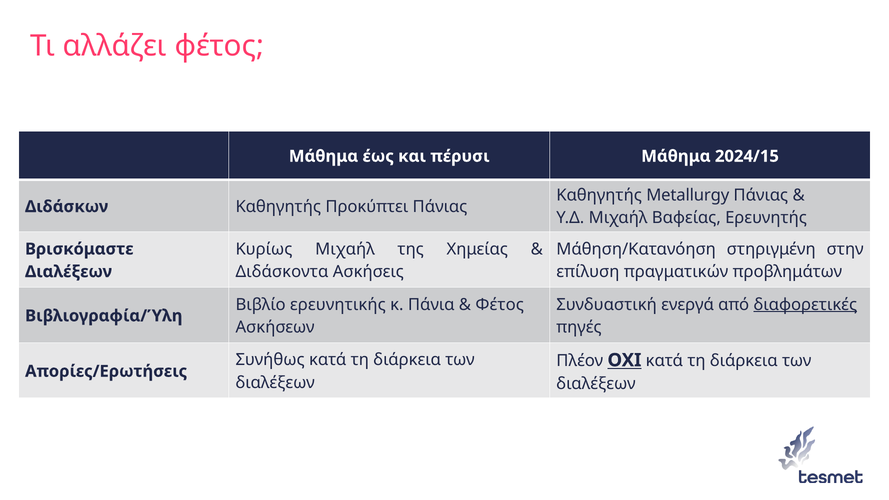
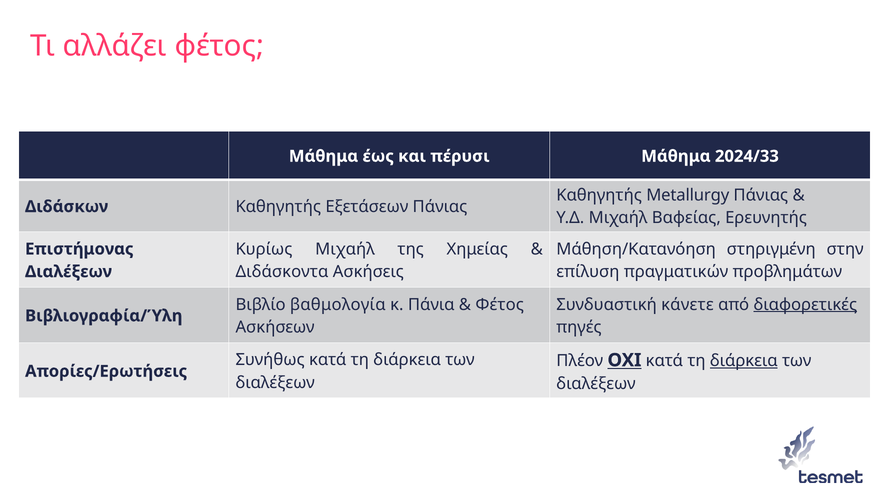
2024/15: 2024/15 -> 2024/33 (747, 156)
Προκύπτει: Προκύπτει -> Εξετάσεων (367, 207)
Βρισκόμαστε: Βρισκόμαστε -> Επιστήμονας (79, 249)
ερευνητικής: ερευνητικής -> βαθμολογία (338, 305)
ενεργά: ενεργά -> κάνετε (687, 305)
διάρκεια underline: none -> present (744, 361)
